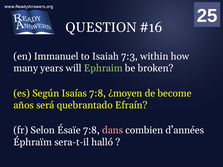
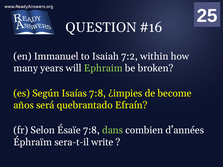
7:3: 7:3 -> 7:2 (129, 56)
¿moyen: ¿moyen -> ¿impies (125, 93)
dans colour: pink -> light green (113, 130)
halló: halló -> write (102, 142)
